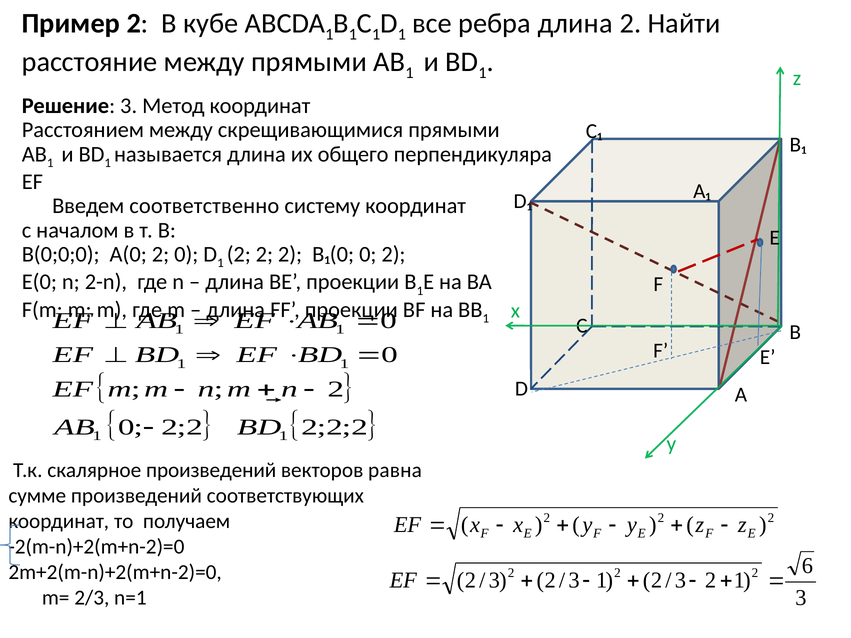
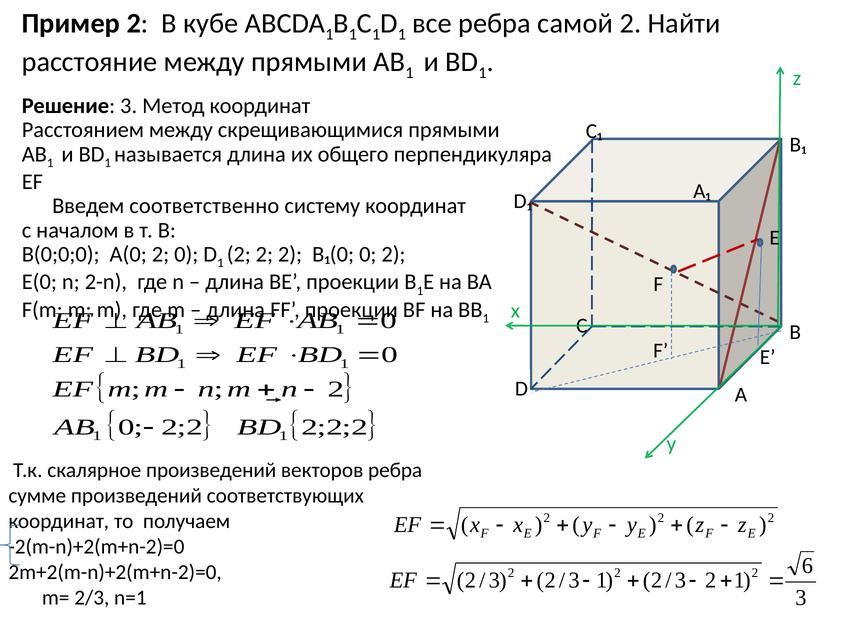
ребра длина: длина -> самой (575, 23)
векторов равна: равна -> ребра (395, 471)
